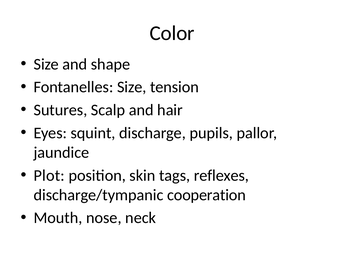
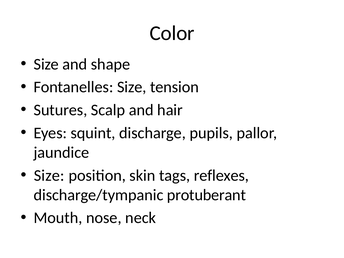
Plot: Plot -> Size (49, 175)
cooperation: cooperation -> protuberant (207, 195)
